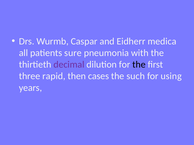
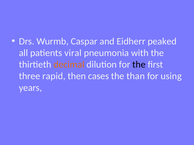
medica: medica -> peaked (162, 41)
sure: sure -> viral (73, 53)
decimal colour: purple -> orange (69, 65)
such: such -> than (136, 76)
